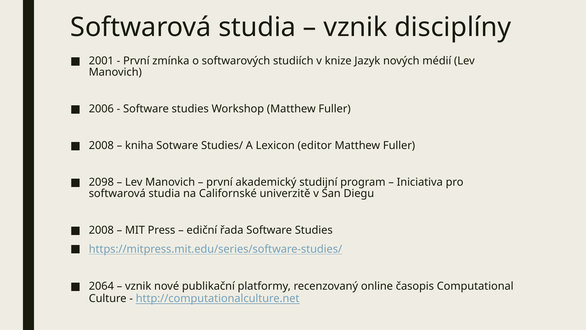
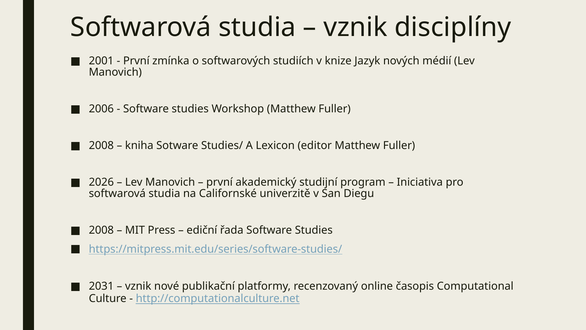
2098: 2098 -> 2026 (101, 182)
2064: 2064 -> 2031 (101, 286)
